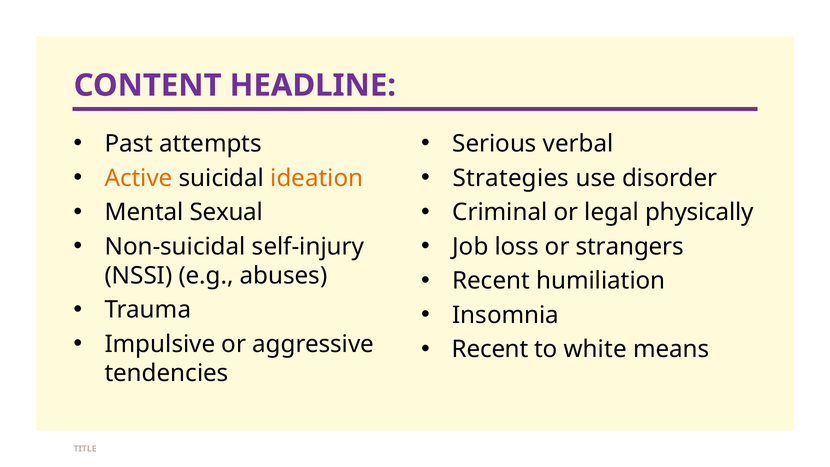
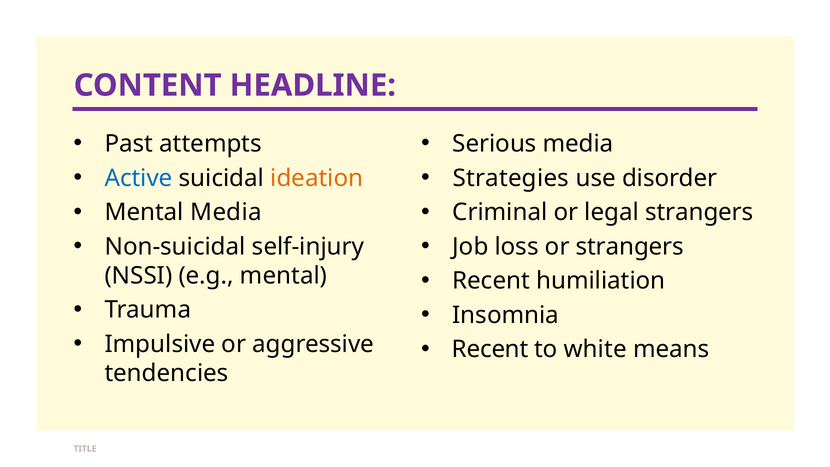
Serious verbal: verbal -> media (578, 144)
Active colour: orange -> blue (139, 178)
Mental Sexual: Sexual -> Media (226, 212)
legal physically: physically -> strangers (699, 212)
e.g abuses: abuses -> mental (284, 276)
